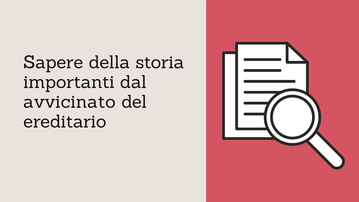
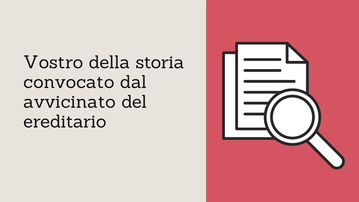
Sapere: Sapere -> Vostro (53, 63)
importanti: importanti -> convocato (69, 82)
